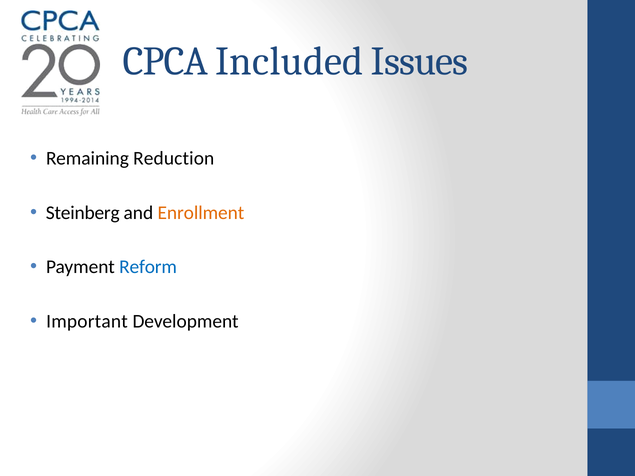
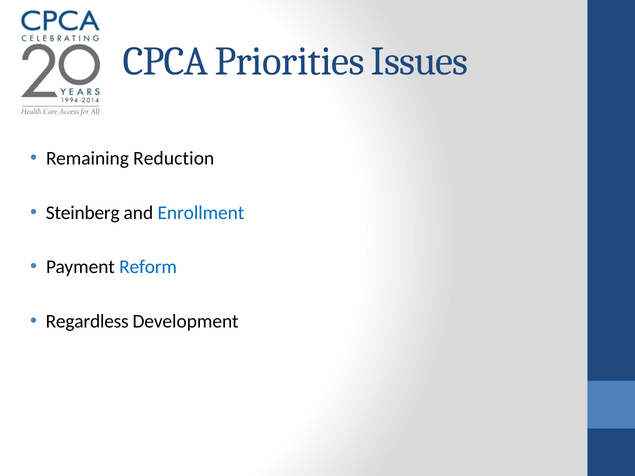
Included: Included -> Priorities (290, 62)
Enrollment colour: orange -> blue (201, 213)
Important: Important -> Regardless (87, 322)
